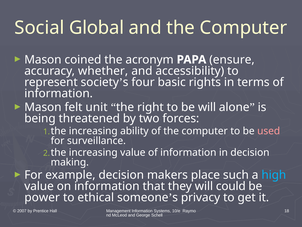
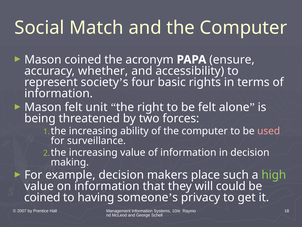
Global: Global -> Match (96, 28)
be will: will -> felt (207, 107)
high colour: light blue -> light green (274, 175)
power: power -> coined (42, 197)
ethical: ethical -> having (96, 197)
